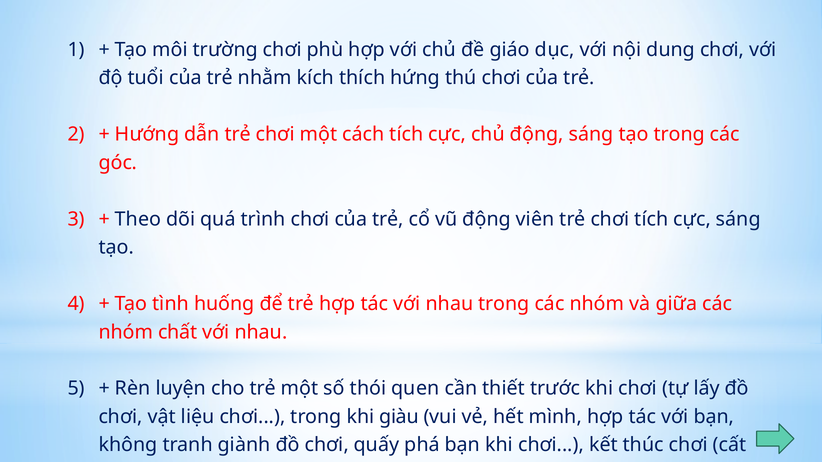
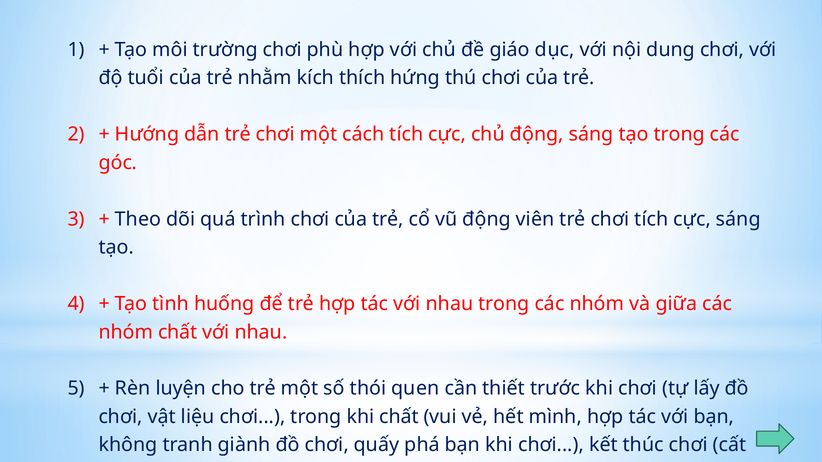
khi giàu: giàu -> chất (399, 417)
